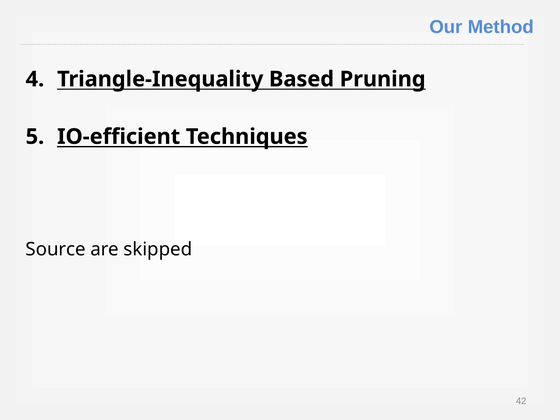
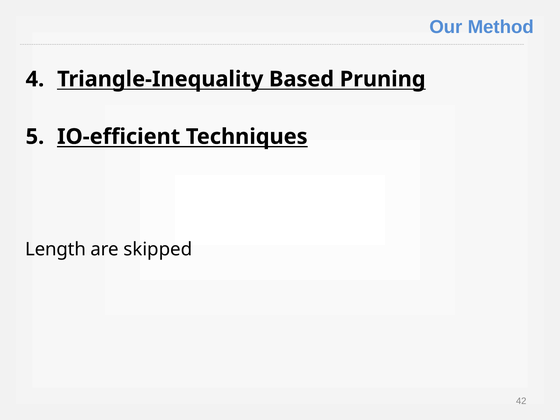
Source: Source -> Length (56, 249)
